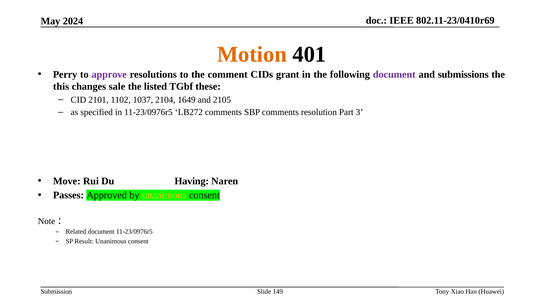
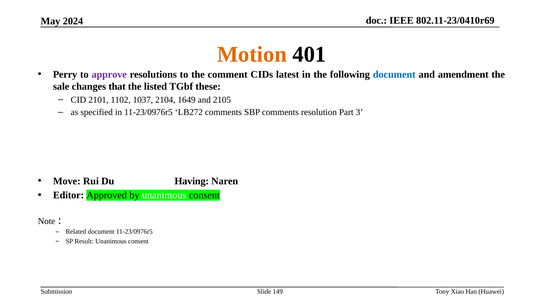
grant: grant -> latest (288, 74)
document colour: purple -> blue (394, 74)
submissions: submissions -> amendment (463, 74)
this: this -> sale (61, 86)
sale: sale -> that (117, 86)
Passes: Passes -> Editor (69, 195)
unanimous colour: yellow -> white (164, 195)
